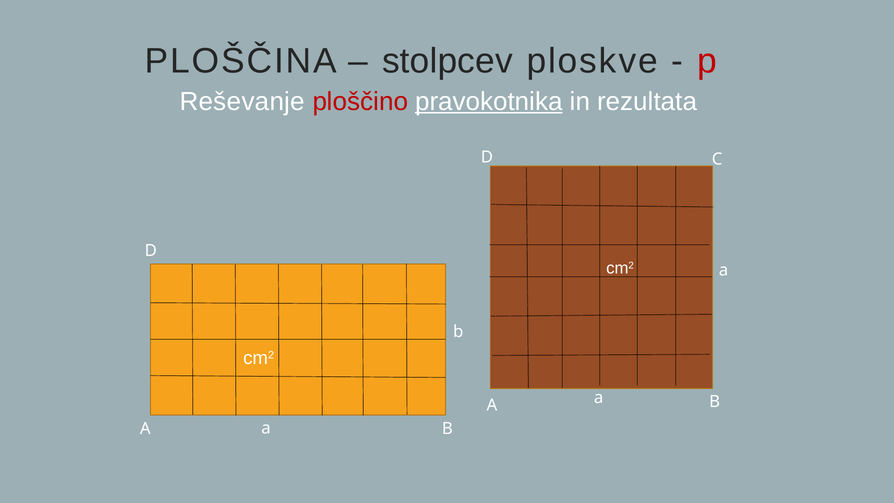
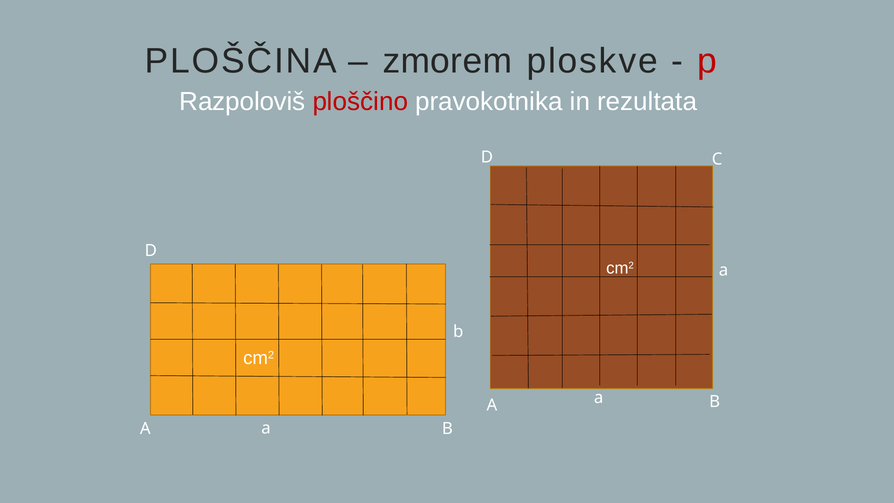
stolpcev: stolpcev -> zmorem (447, 61)
Reševanje: Reševanje -> Razpoloviš (243, 102)
pravokotnika underline: present -> none (489, 102)
